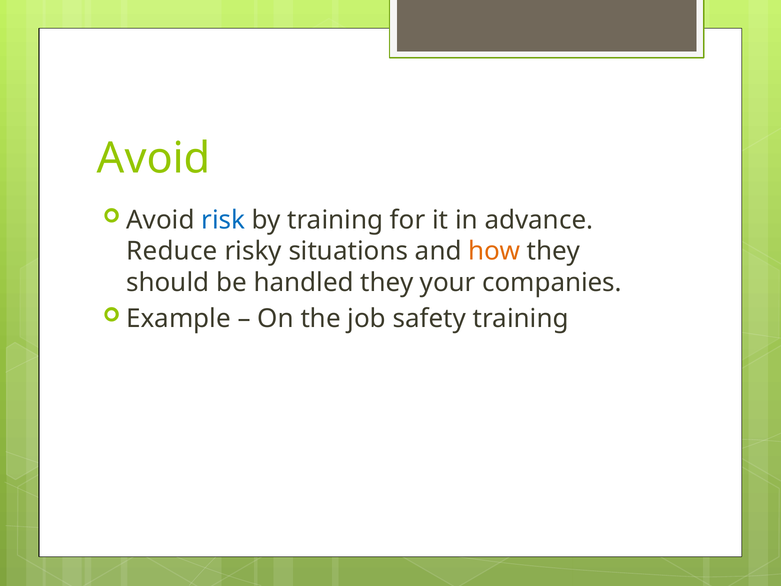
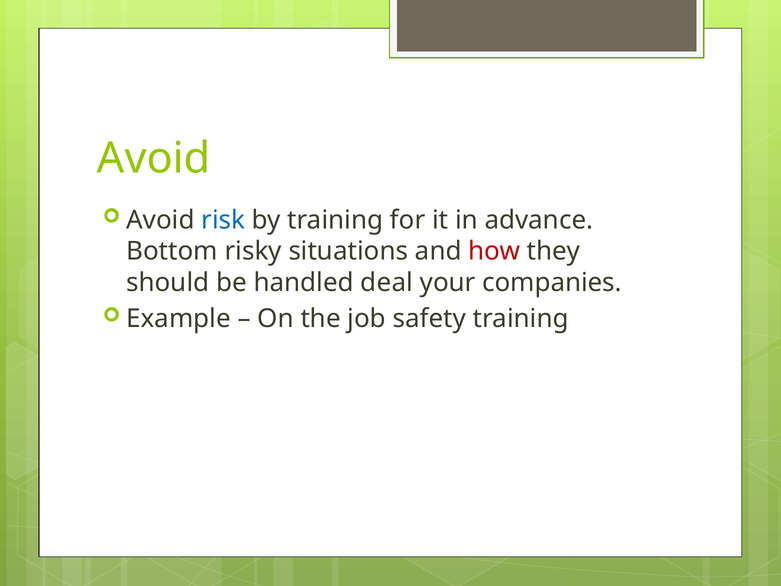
Reduce: Reduce -> Bottom (172, 251)
how colour: orange -> red (494, 251)
handled they: they -> deal (387, 282)
